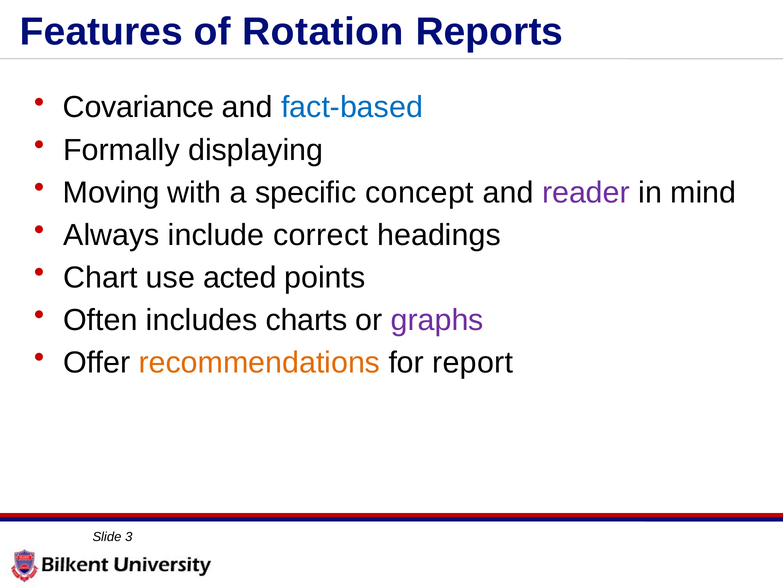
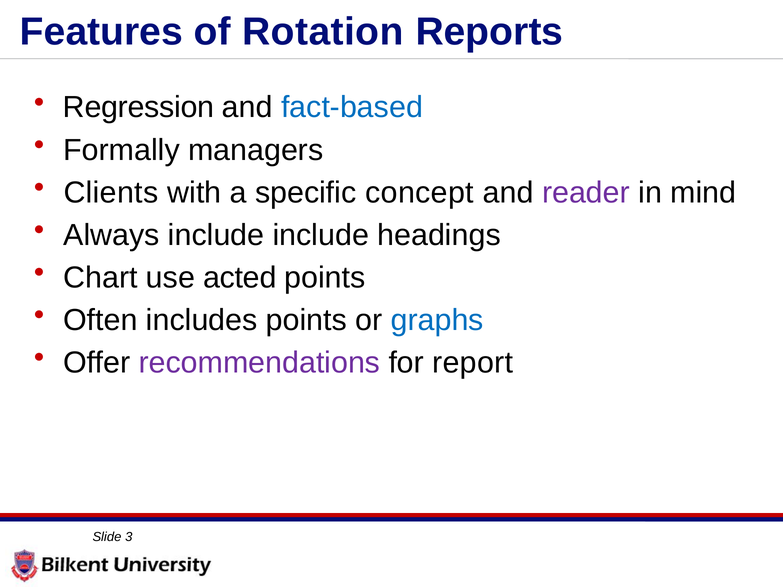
Covariance: Covariance -> Regression (139, 107)
displaying: displaying -> managers (256, 150)
Moving: Moving -> Clients (111, 193)
include correct: correct -> include (321, 235)
includes charts: charts -> points (306, 320)
graphs colour: purple -> blue (437, 320)
recommendations colour: orange -> purple (259, 363)
